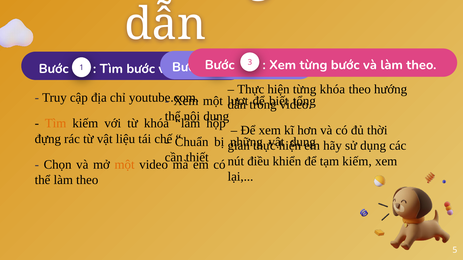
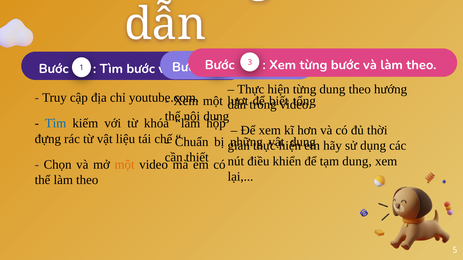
từng khóa: khóa -> dung (332, 89)
Tìm colour: orange -> blue (56, 124)
tạm kiếm: kiếm -> dung (357, 161)
